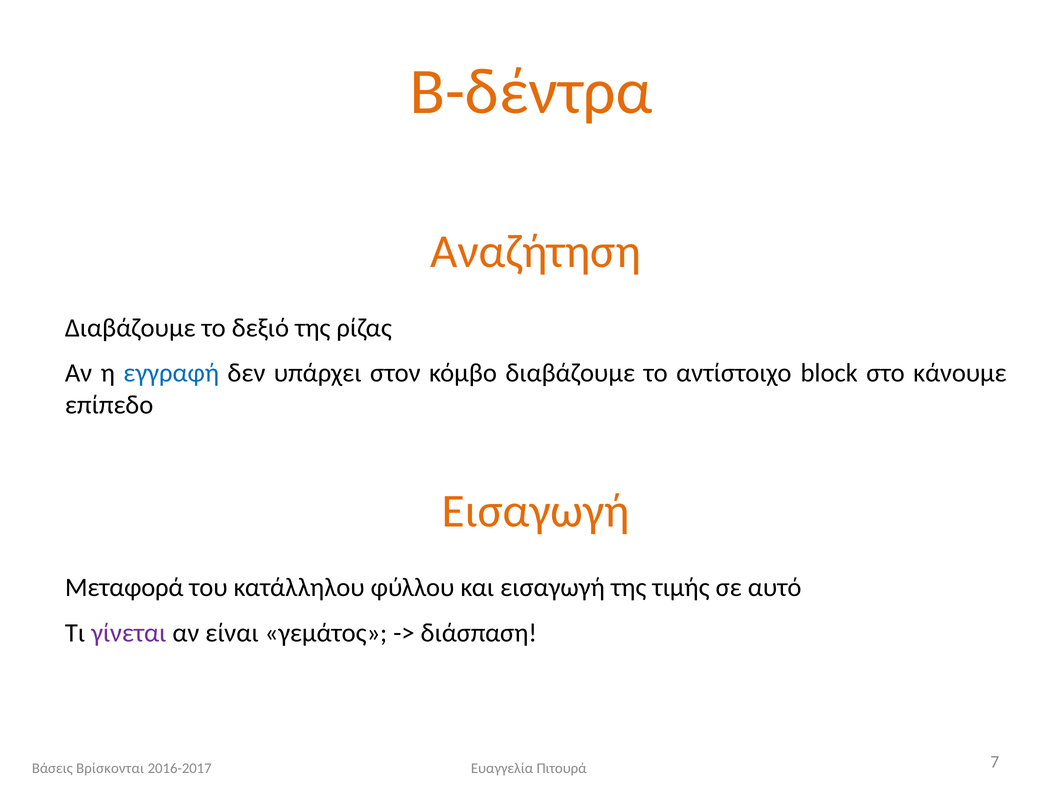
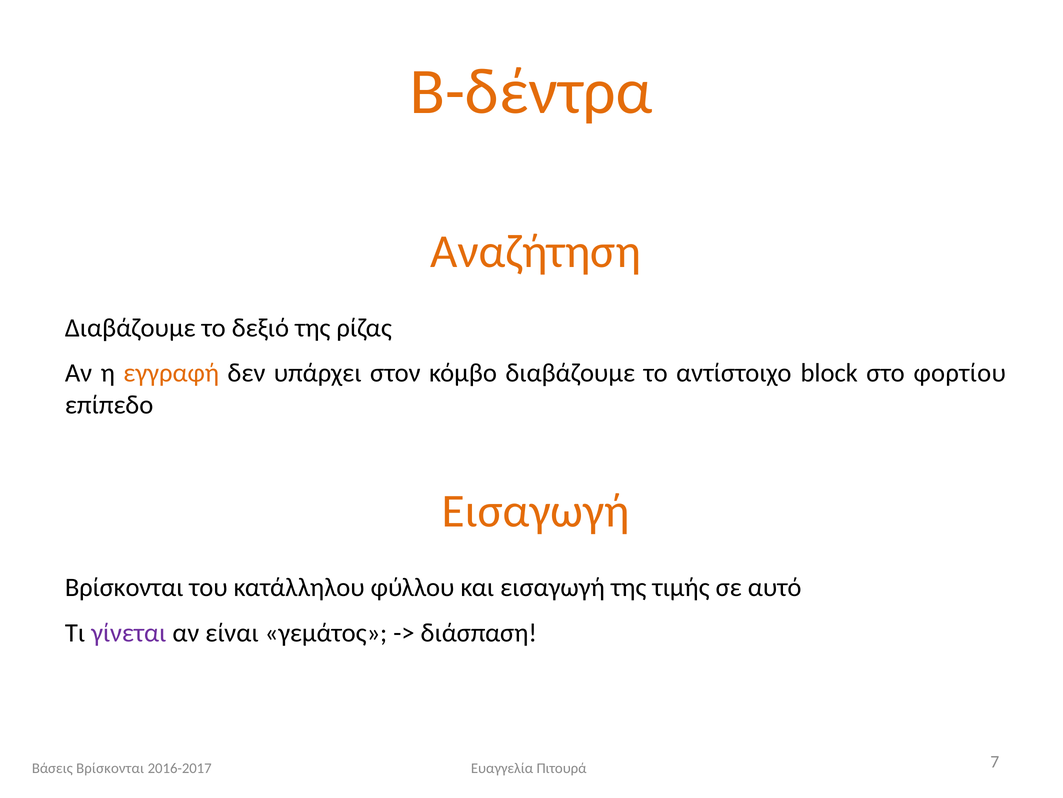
εγγραφή colour: blue -> orange (171, 373)
κάνουμε: κάνουμε -> φορτίου (960, 373)
Μεταφορά: Μεταφορά -> Βρίσκονται (124, 587)
